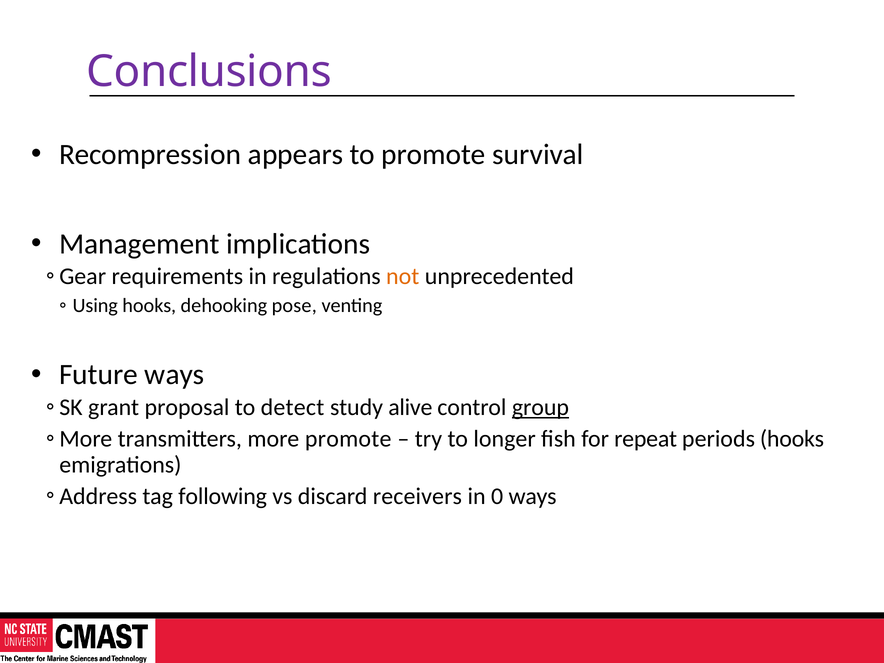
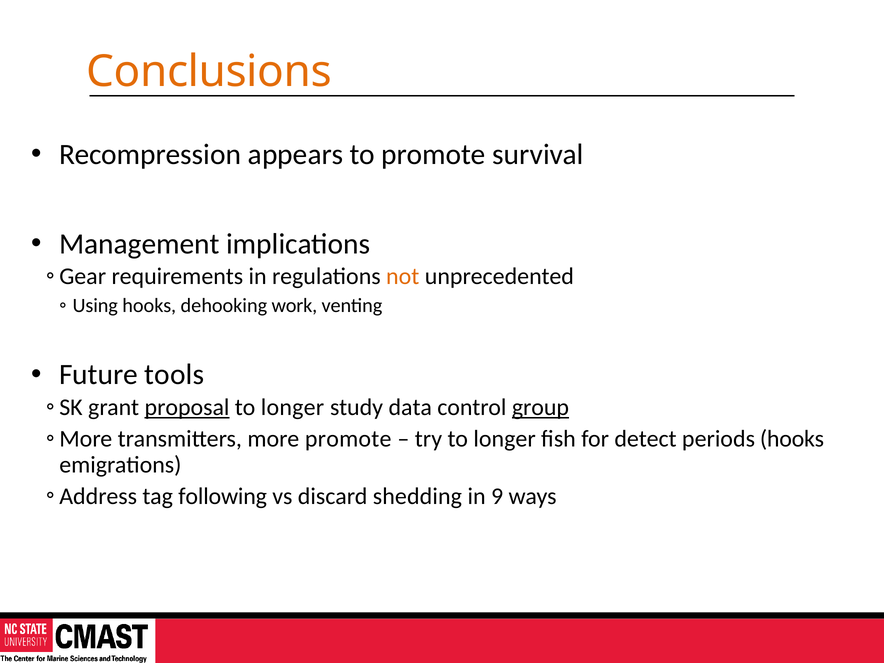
Conclusions colour: purple -> orange (209, 72)
pose: pose -> work (294, 306)
Future ways: ways -> tools (174, 375)
proposal underline: none -> present (187, 407)
detect: detect -> longer (292, 407)
alive: alive -> data (410, 407)
repeat: repeat -> detect (646, 439)
receivers: receivers -> shedding (417, 496)
0: 0 -> 9 (497, 496)
